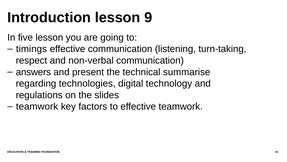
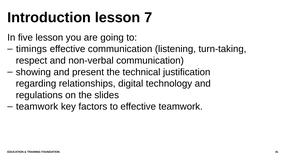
9: 9 -> 7 (148, 17)
answers: answers -> showing (33, 72)
summarise: summarise -> justification (187, 72)
technologies: technologies -> relationships (87, 83)
